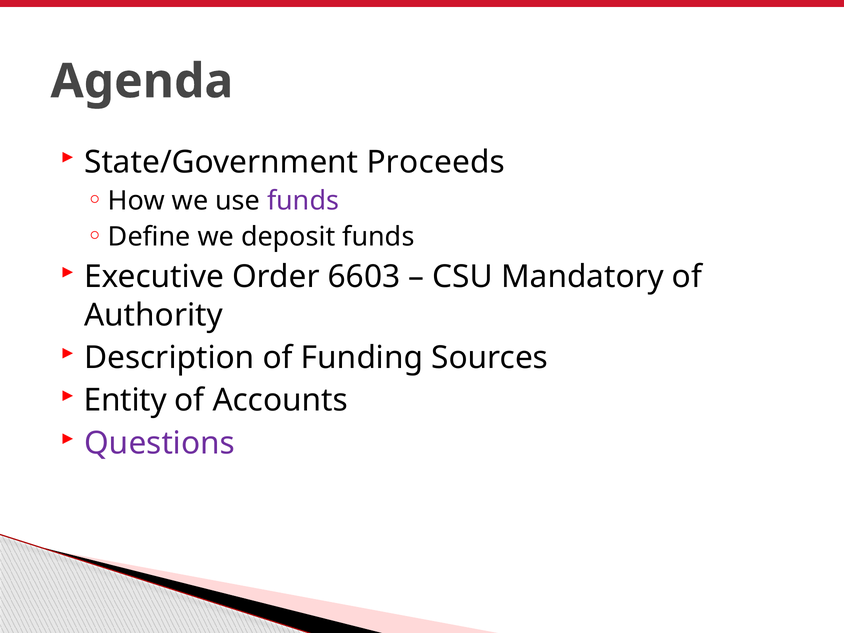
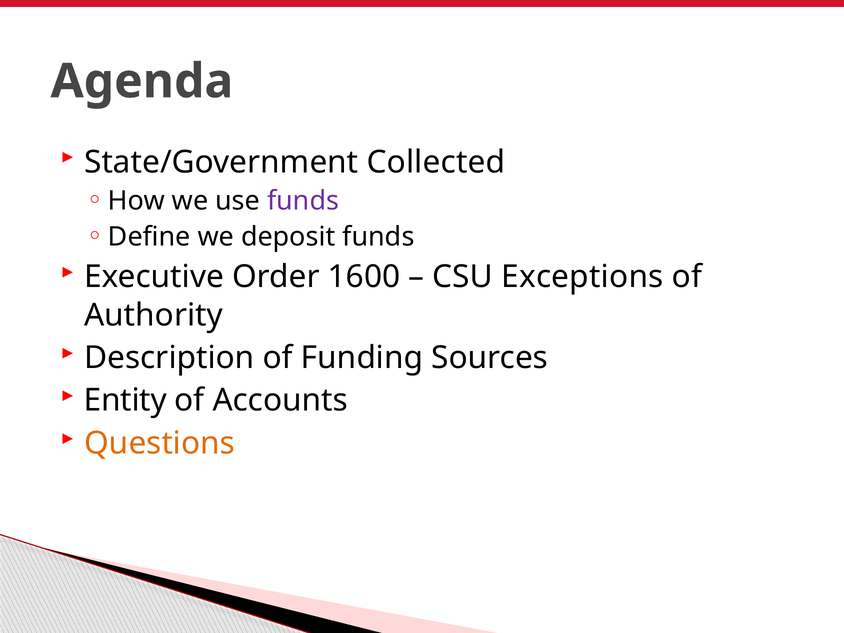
Proceeds: Proceeds -> Collected (436, 162)
6603: 6603 -> 1600 (364, 277)
Mandatory: Mandatory -> Exceptions (582, 277)
Questions colour: purple -> orange (160, 443)
